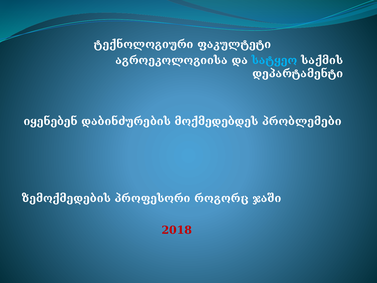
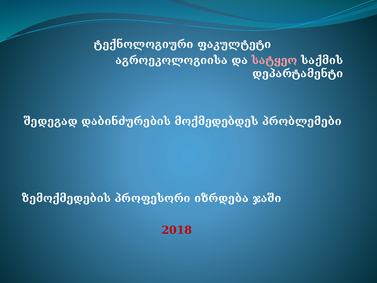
სატყეო colour: light blue -> pink (275, 60)
იყენებენ: იყენებენ -> შედეგად (51, 121)
როგორც: როგორც -> იზრდება (221, 198)
